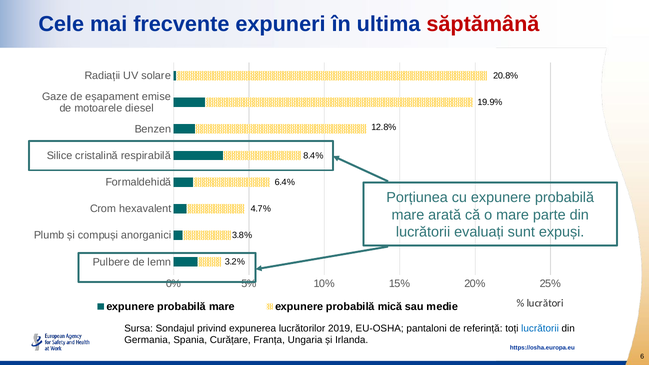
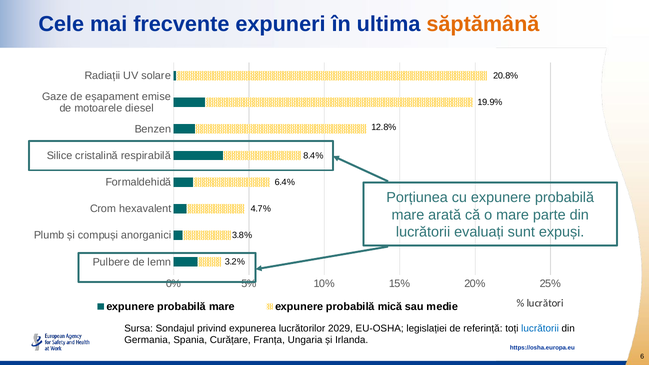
săptămână colour: red -> orange (483, 24)
2019: 2019 -> 2029 (340, 328)
pantaloni: pantaloni -> legislației (427, 328)
